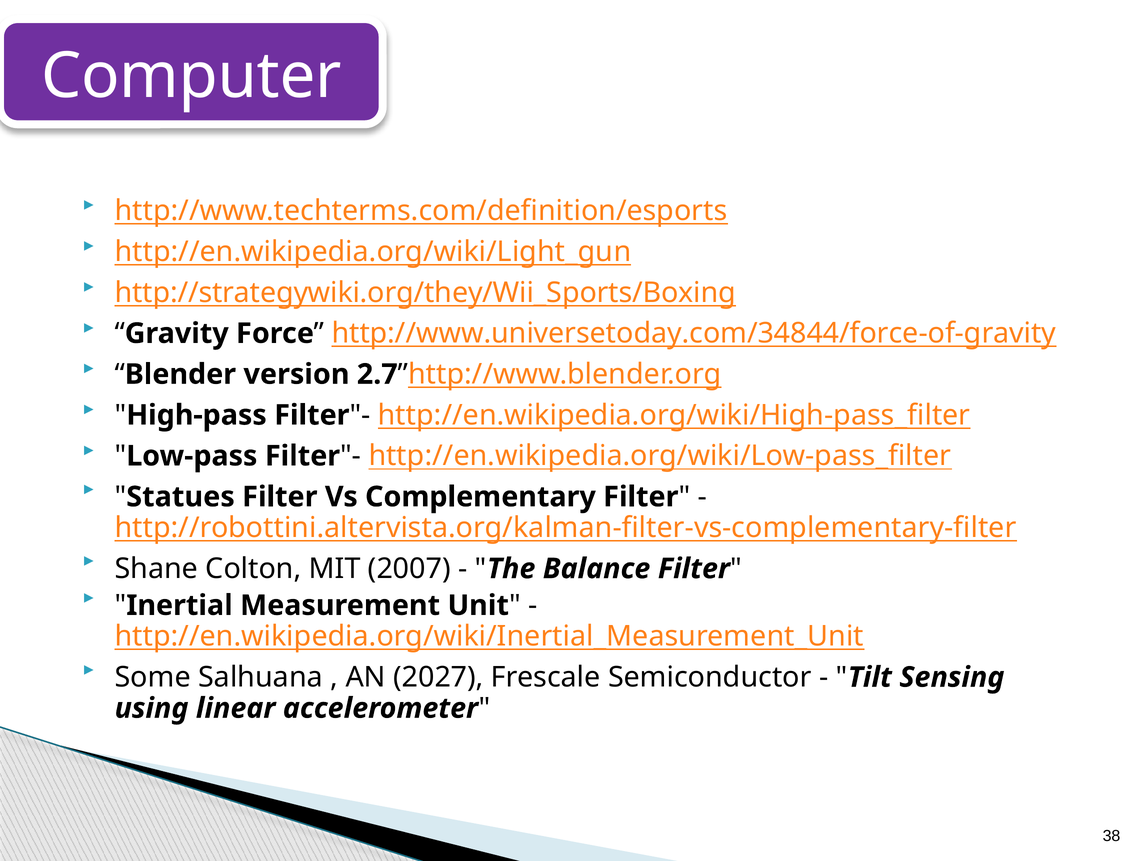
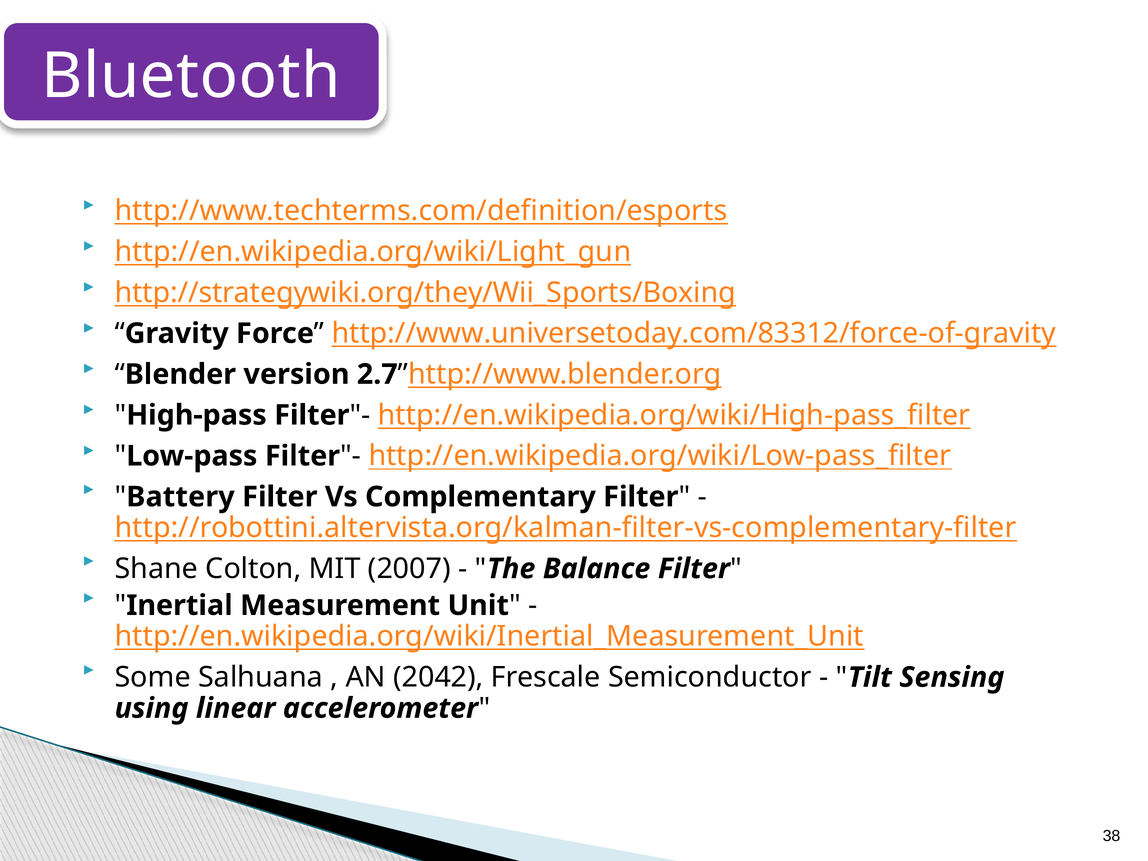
Computer: Computer -> Bluetooth (191, 76)
http://www.universetoday.com/34844/force-of-gravity: http://www.universetoday.com/34844/force-of-gravity -> http://www.universetoday.com/83312/force-of-gravity (694, 333)
Statues: Statues -> Battery (180, 497)
2027: 2027 -> 2042 (438, 677)
